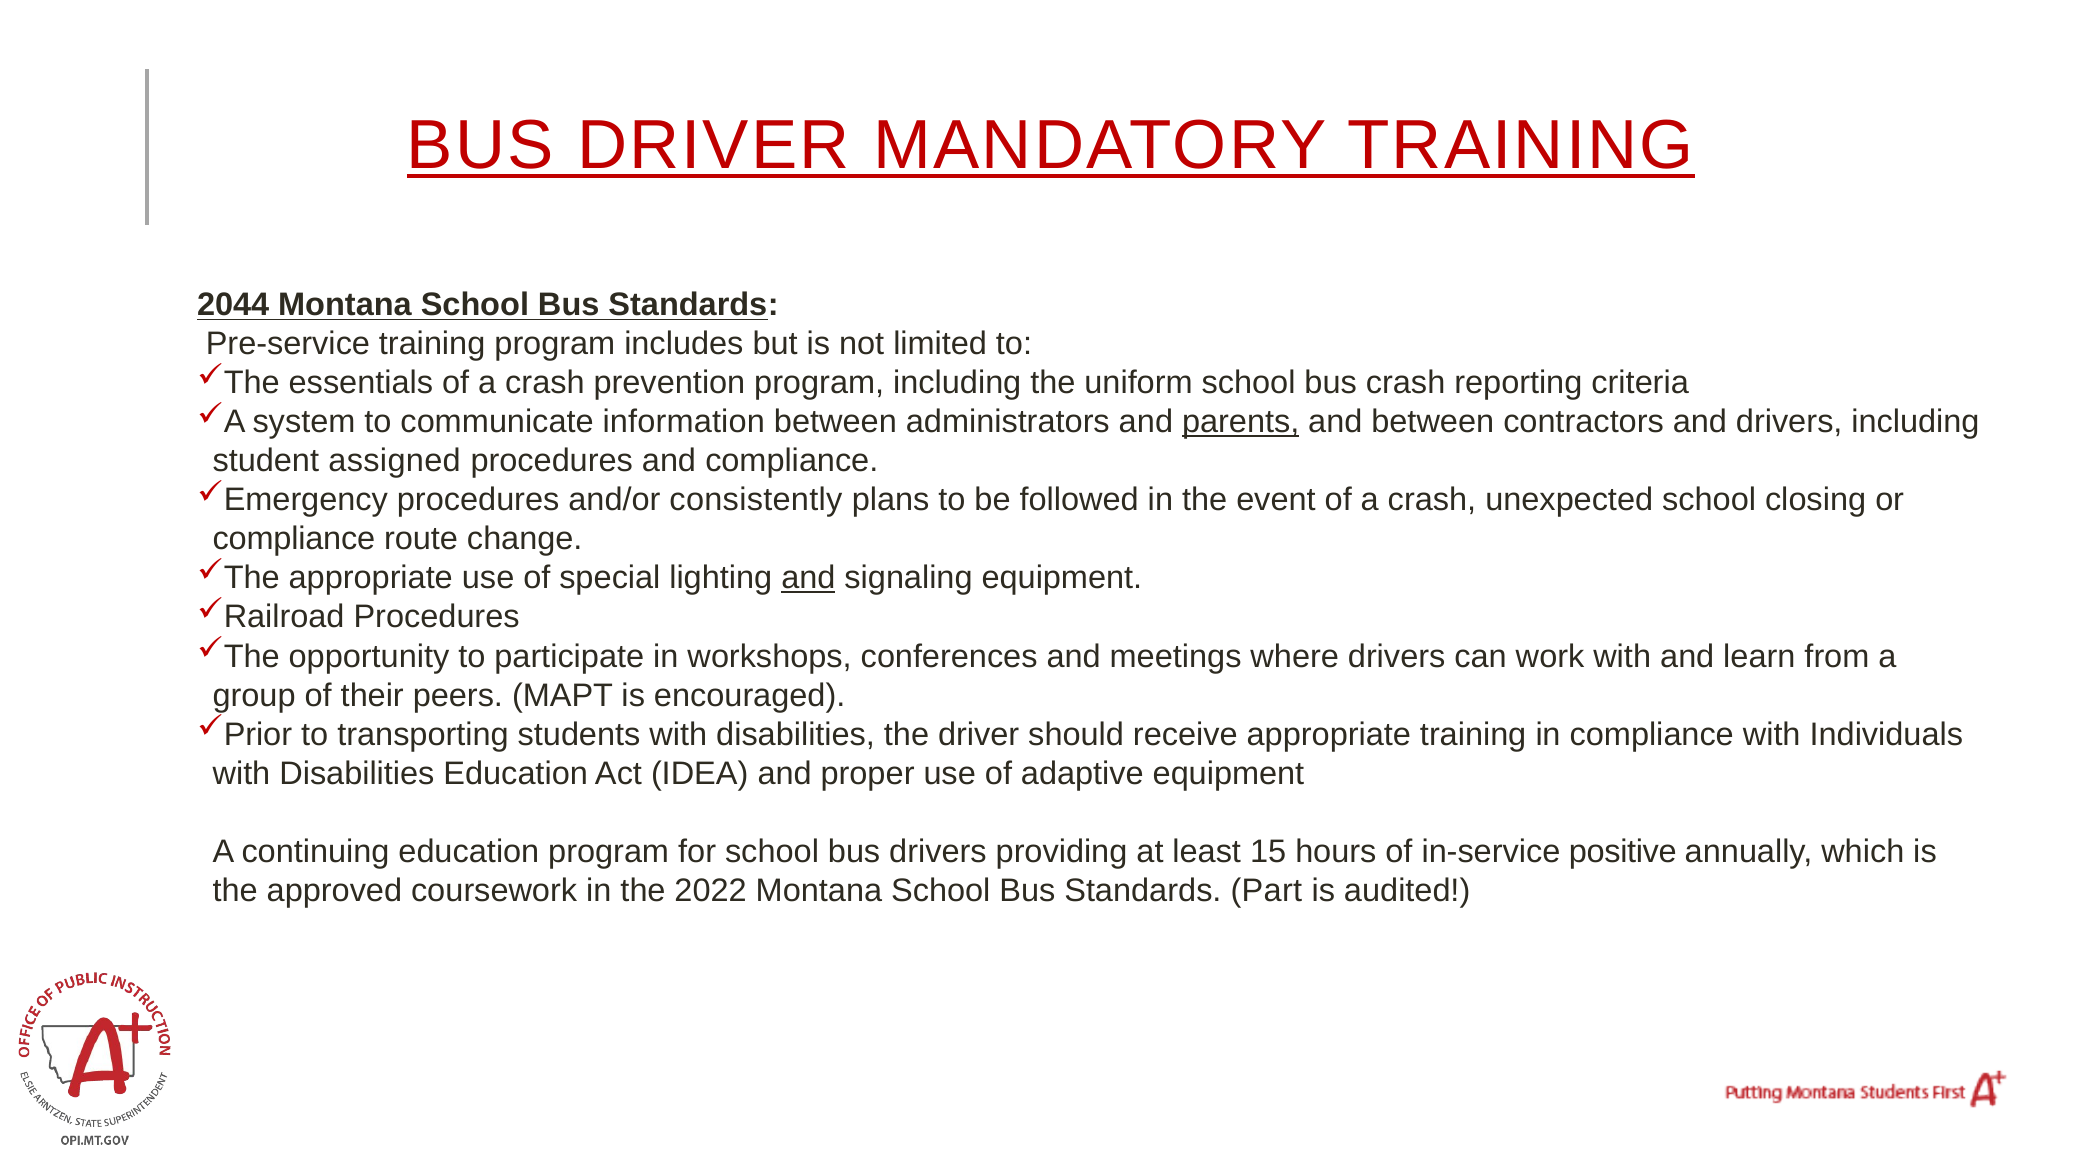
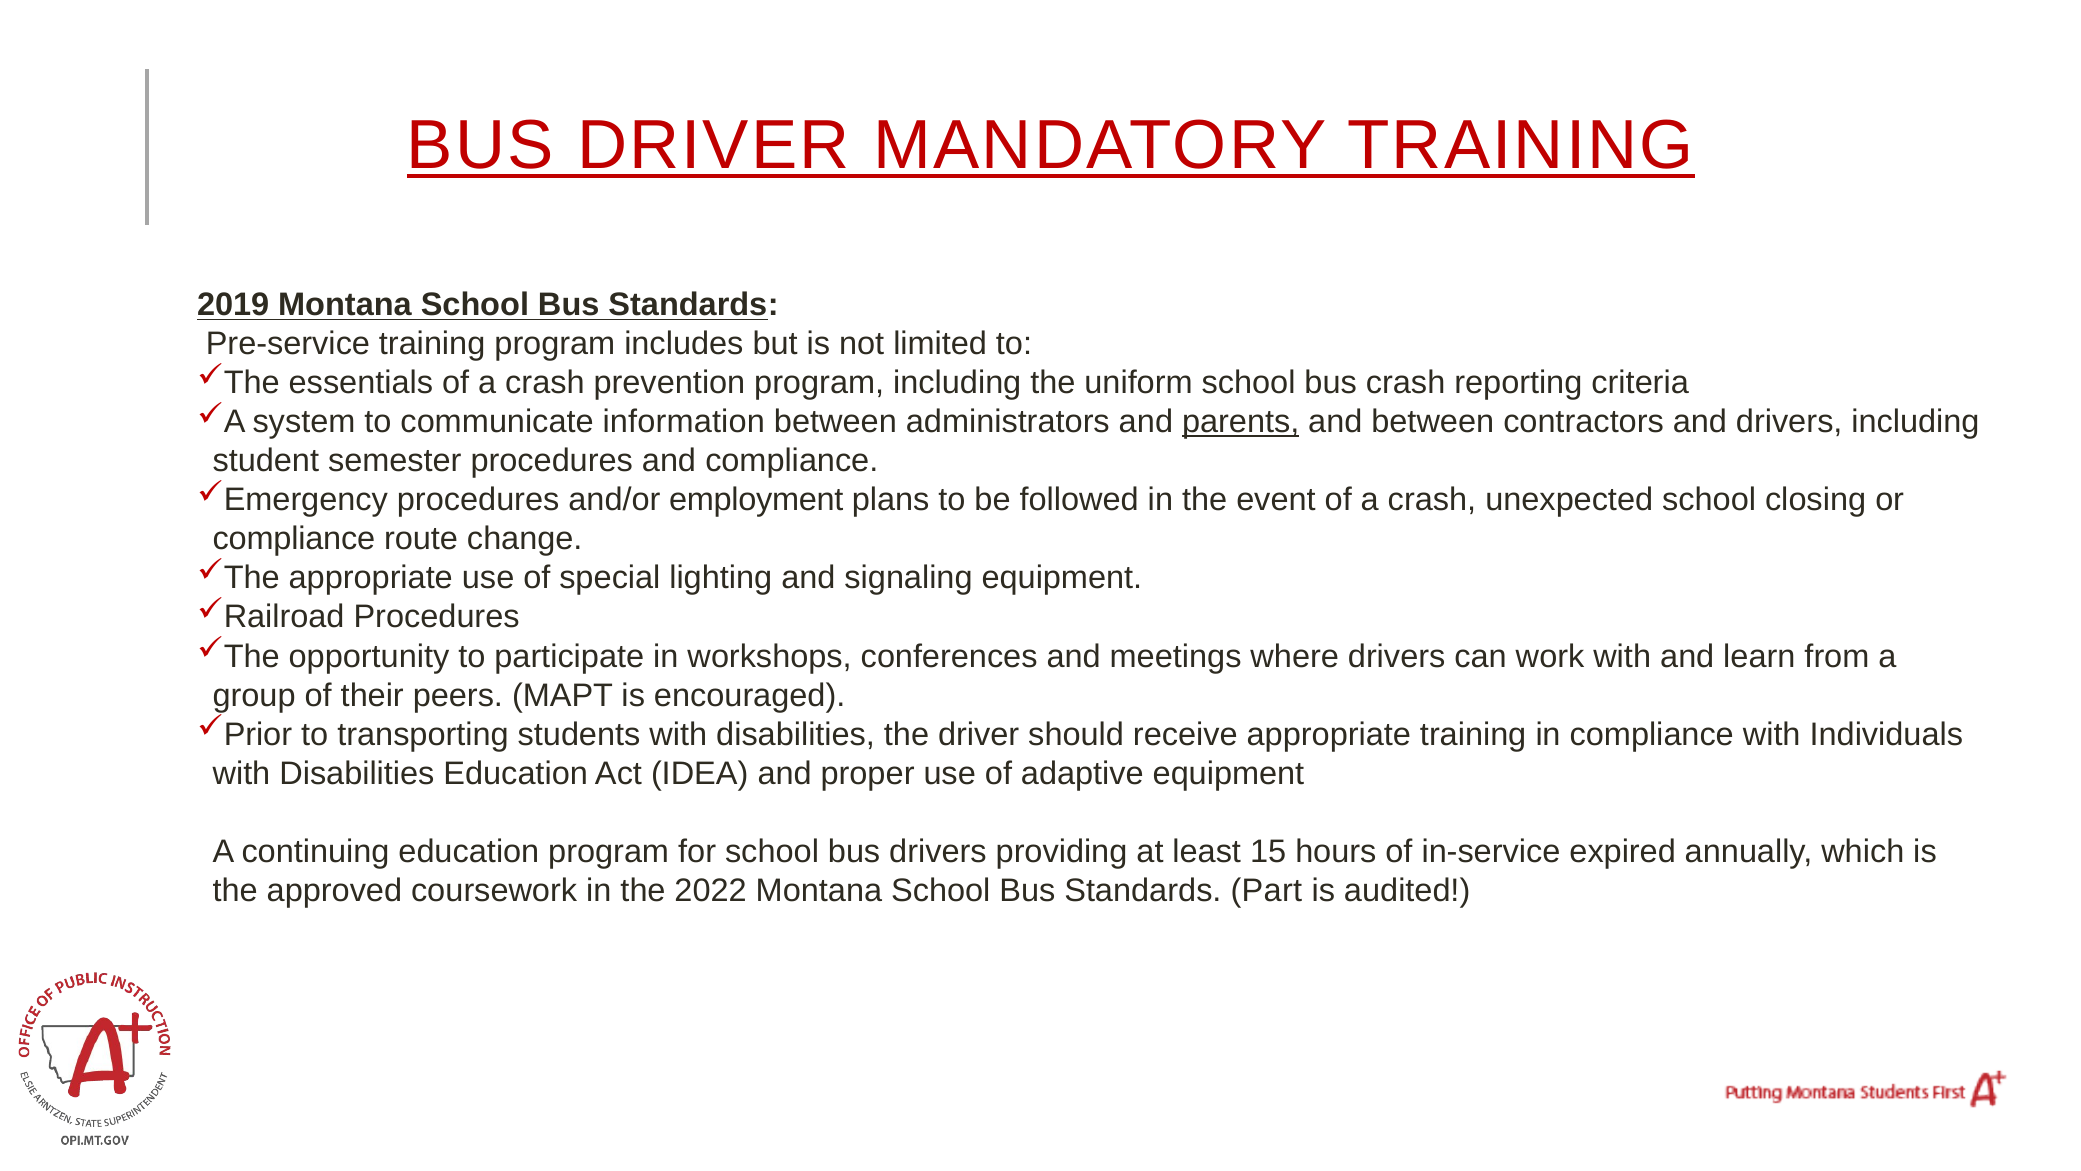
2044: 2044 -> 2019 (233, 305)
assigned: assigned -> semester (395, 461)
consistently: consistently -> employment (756, 500)
and underline: present -> none (808, 578)
positive: positive -> expired (1623, 851)
